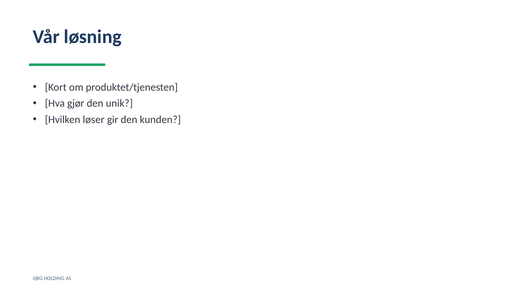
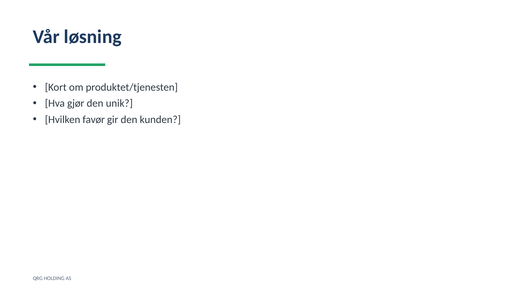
løser: løser -> favør (94, 120)
